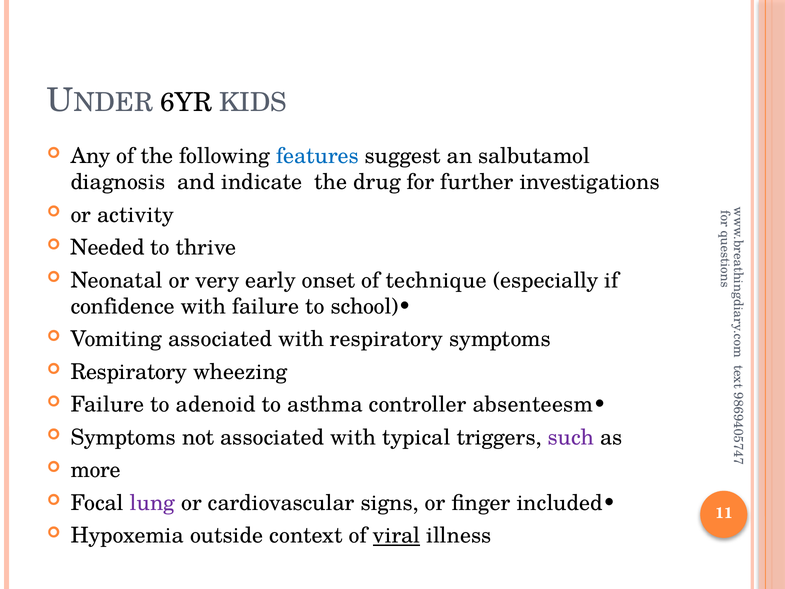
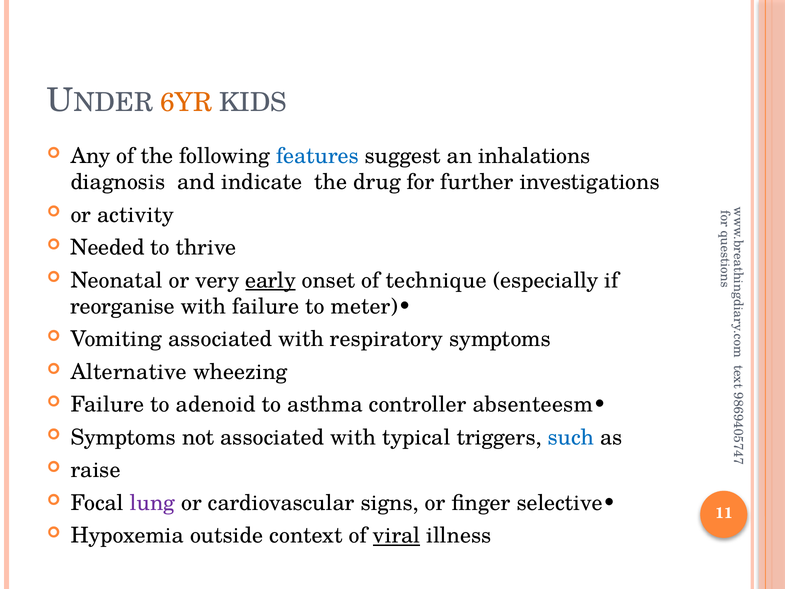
6YR colour: black -> orange (186, 103)
salbutamol: salbutamol -> inhalations (534, 156)
early underline: none -> present (271, 280)
confidence: confidence -> reorganise (123, 306)
school)•: school)• -> meter)• (371, 306)
Respiratory: Respiratory -> Alternative (129, 372)
such colour: purple -> blue (571, 437)
more: more -> raise (96, 470)
included•: included• -> selective• (566, 503)
